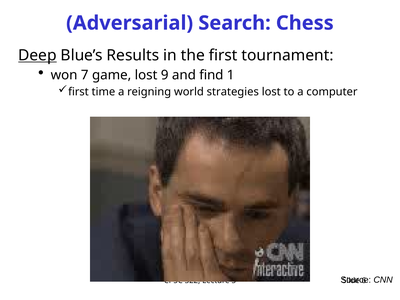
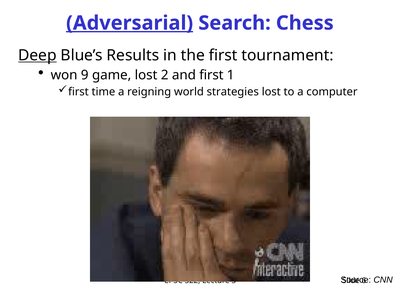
Adversarial underline: none -> present (130, 23)
7: 7 -> 9 (85, 75)
9: 9 -> 2 (165, 75)
and find: find -> first (211, 75)
